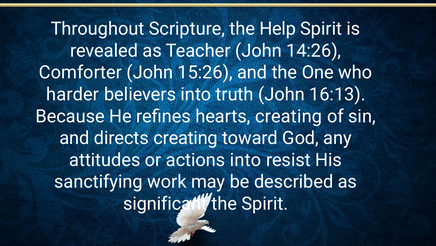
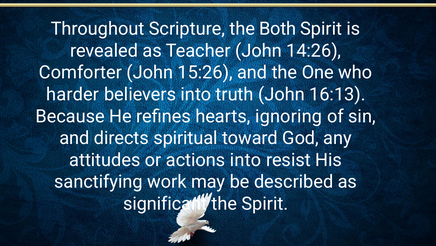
Help: Help -> Both (278, 29)
hearts creating: creating -> ignoring (289, 116)
directs creating: creating -> spiritual (186, 138)
